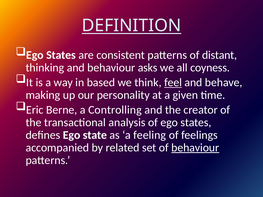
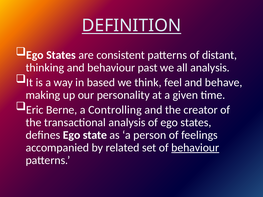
asks: asks -> past (148, 68)
all coyness: coyness -> analysis (210, 68)
feel underline: present -> none (173, 83)
feeling: feeling -> person (150, 135)
